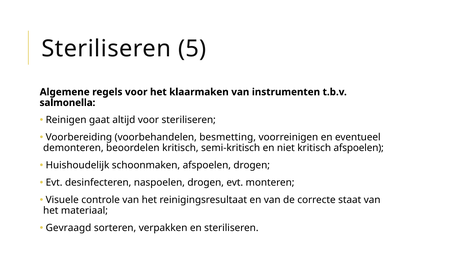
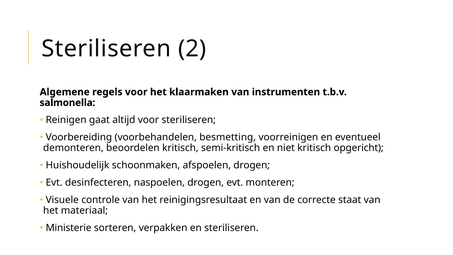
5: 5 -> 2 (192, 49)
kritisch afspoelen: afspoelen -> opgericht (359, 148)
Gevraagd: Gevraagd -> Ministerie (69, 228)
